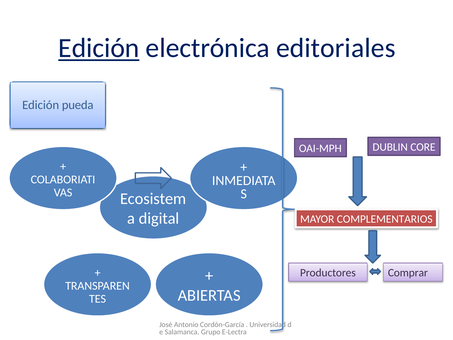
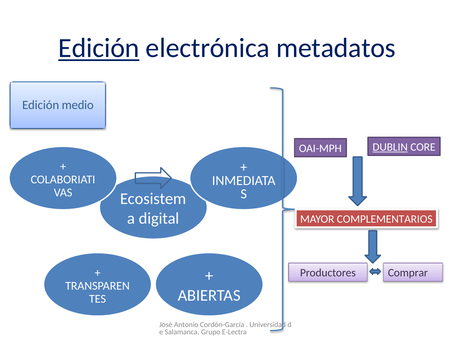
editoriales: editoriales -> metadatos (336, 48)
pueda: pueda -> medio (78, 105)
DUBLIN underline: none -> present (390, 147)
